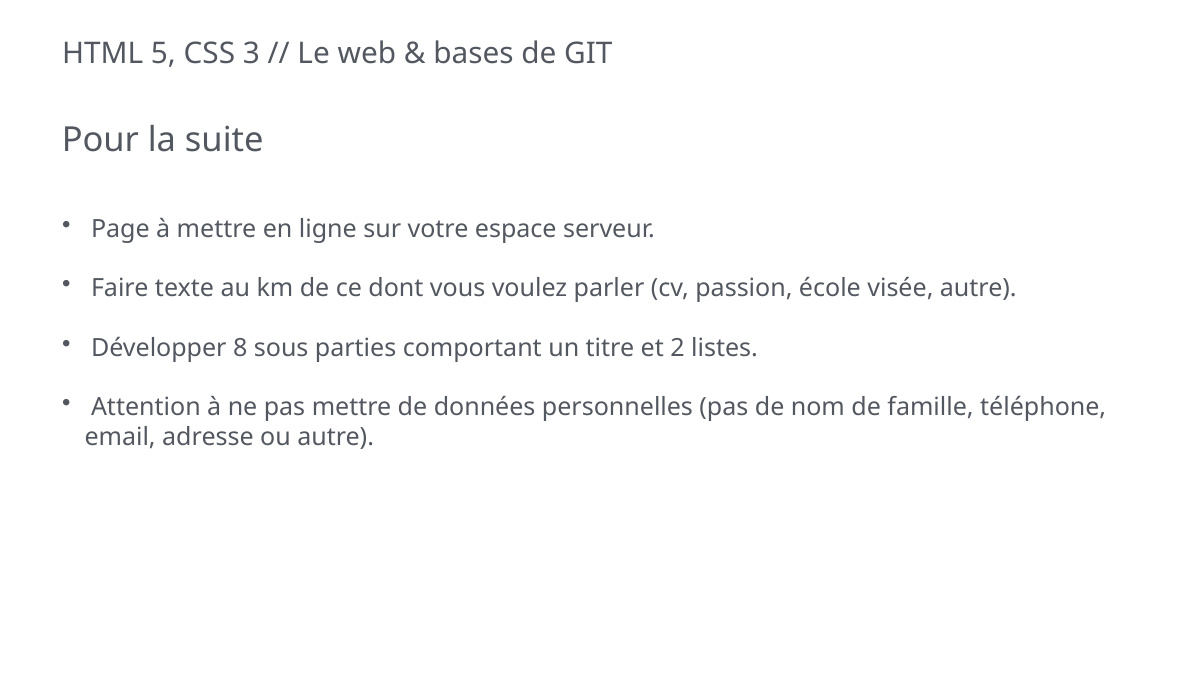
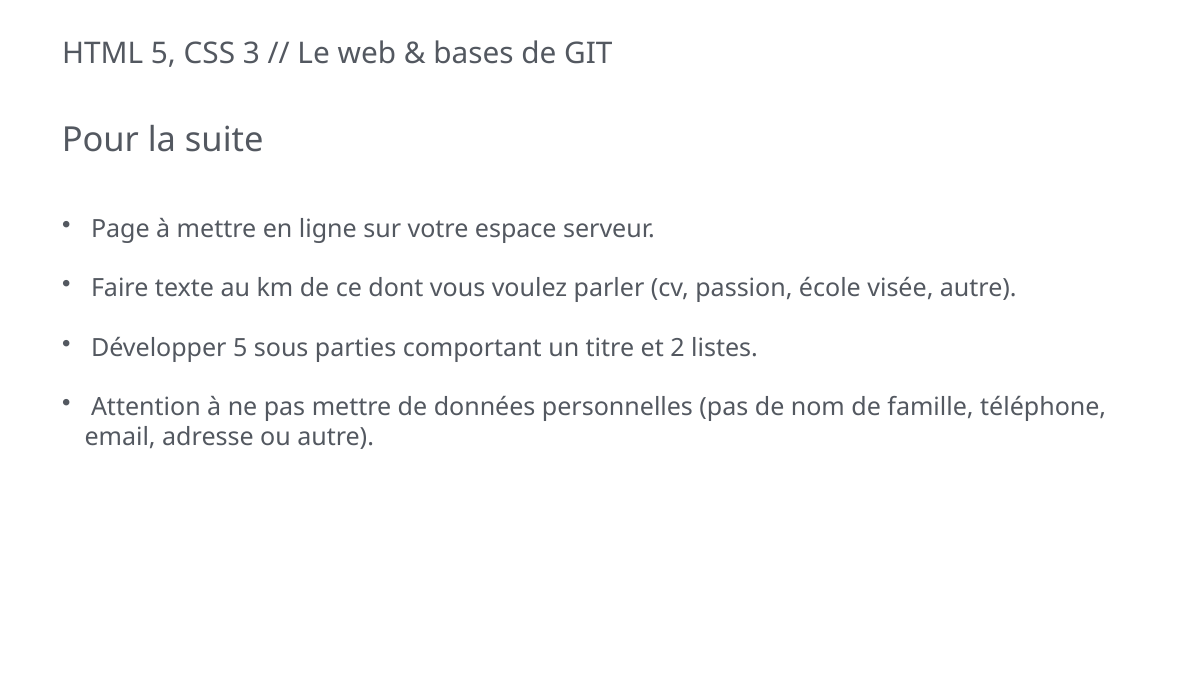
Développer 8: 8 -> 5 (240, 348)
